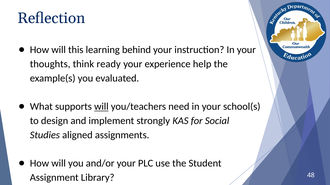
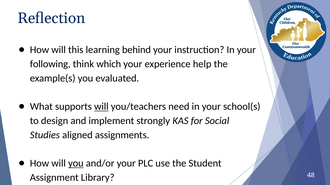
thoughts: thoughts -> following (50, 64)
ready: ready -> which (109, 64)
you underline: none -> present (76, 164)
